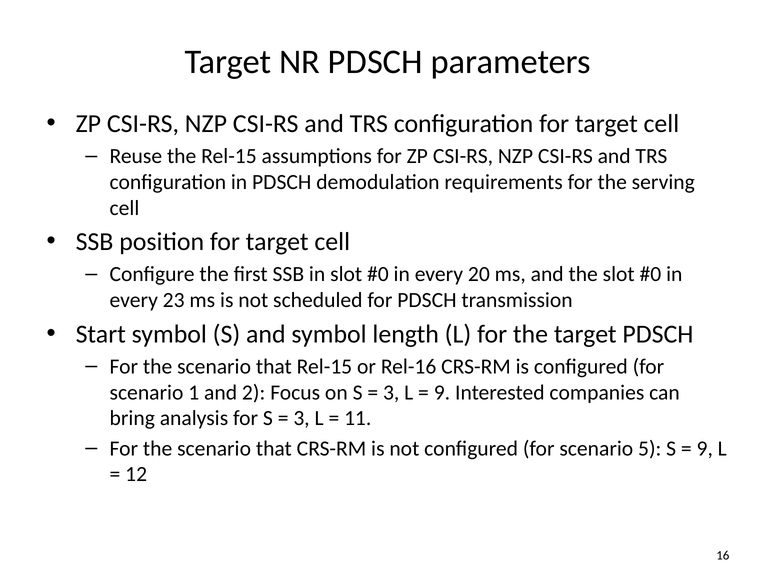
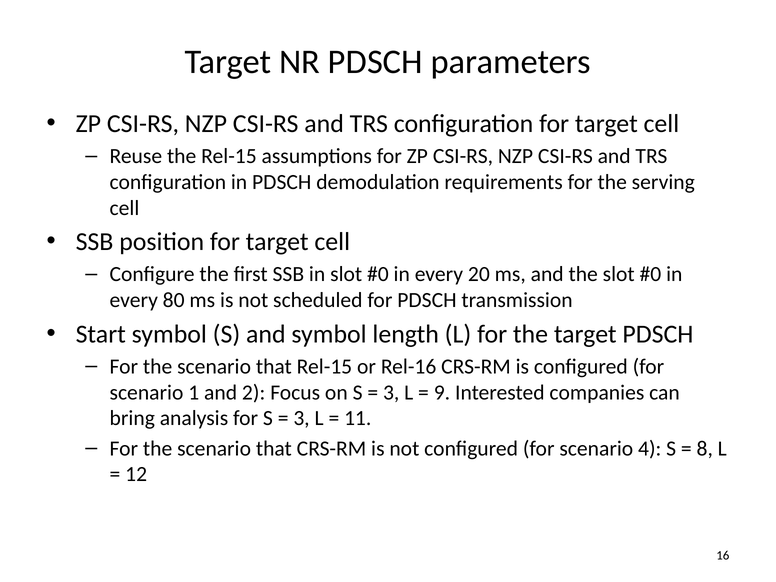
23: 23 -> 80 (174, 300)
5: 5 -> 4 (650, 448)
9: 9 -> 8 (705, 448)
